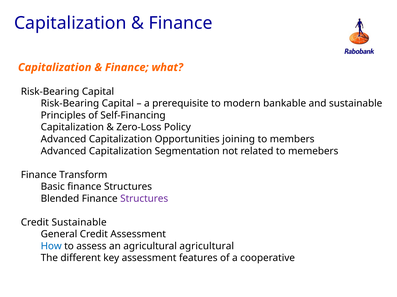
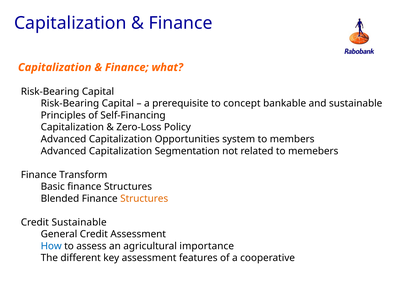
modern: modern -> concept (242, 104)
joining: joining -> system (239, 139)
Structures colour: purple -> orange (144, 199)
agricultural agricultural: agricultural -> importance (207, 247)
